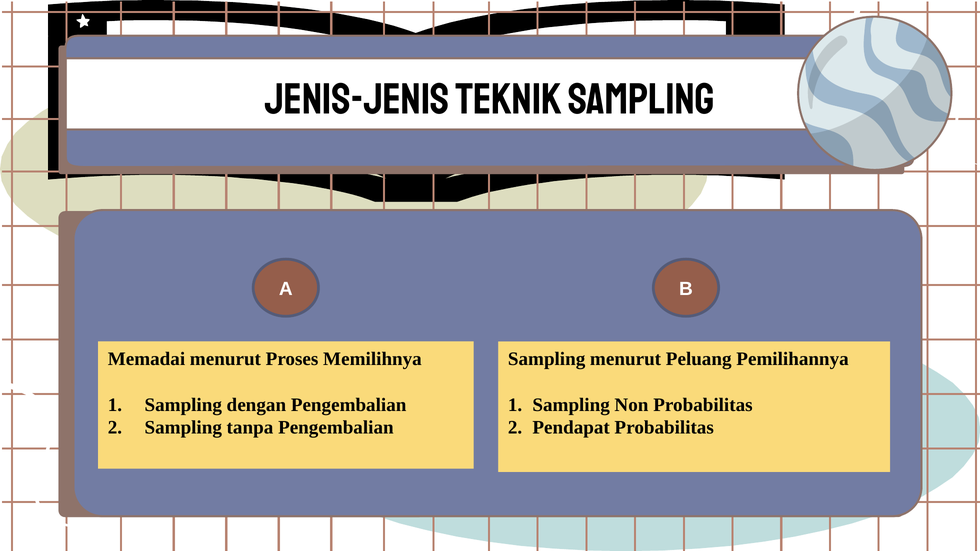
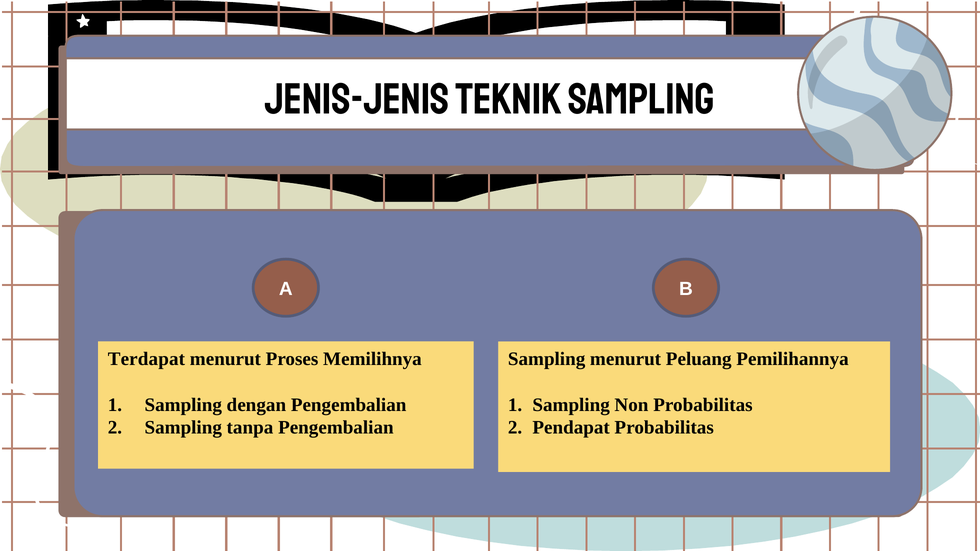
Memadai: Memadai -> Terdapat (146, 359)
